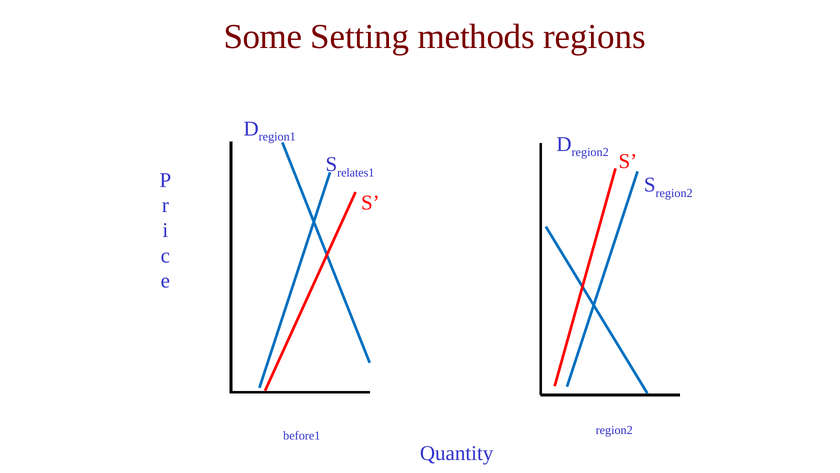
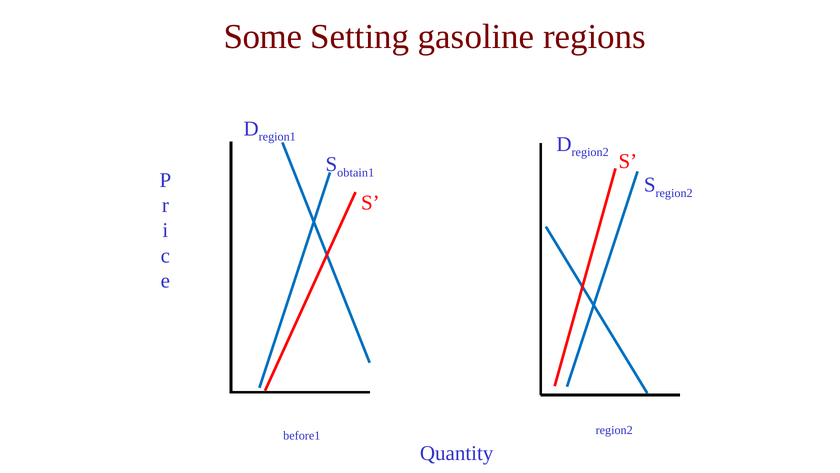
methods: methods -> gasoline (476, 37)
relates1: relates1 -> obtain1 (356, 172)
